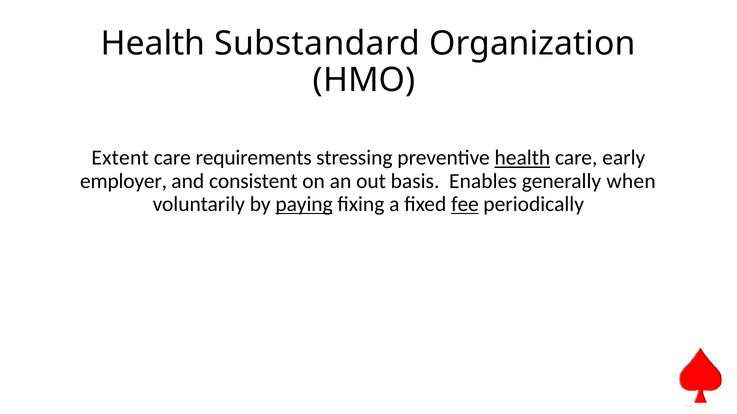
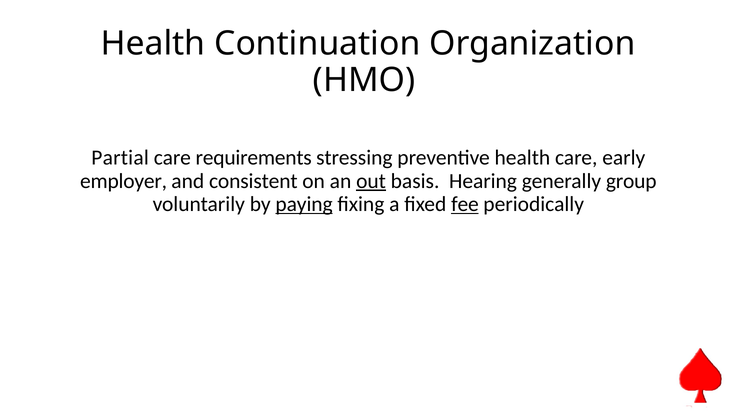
Substandard: Substandard -> Continuation (317, 44)
Extent: Extent -> Partial (120, 158)
health underline: present -> none (522, 158)
out underline: none -> present (371, 181)
Enables: Enables -> Hearing (483, 181)
when: when -> group (631, 181)
